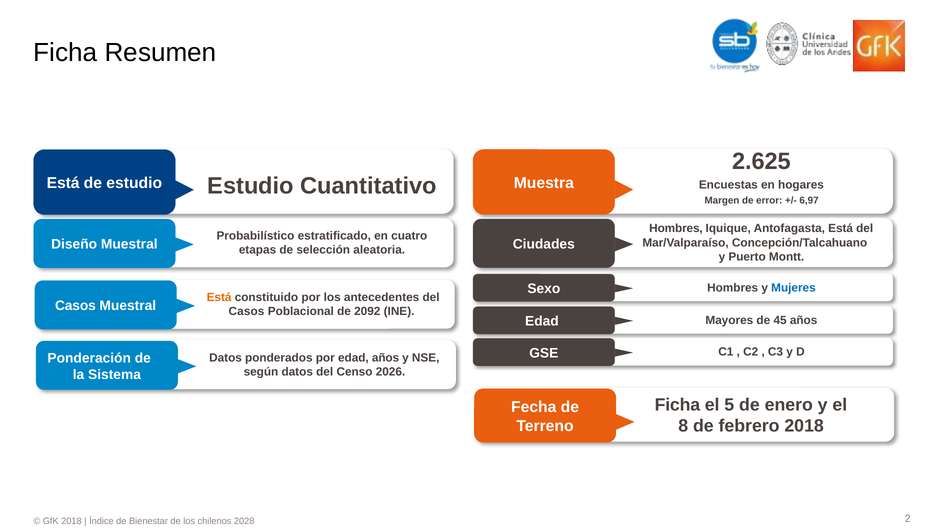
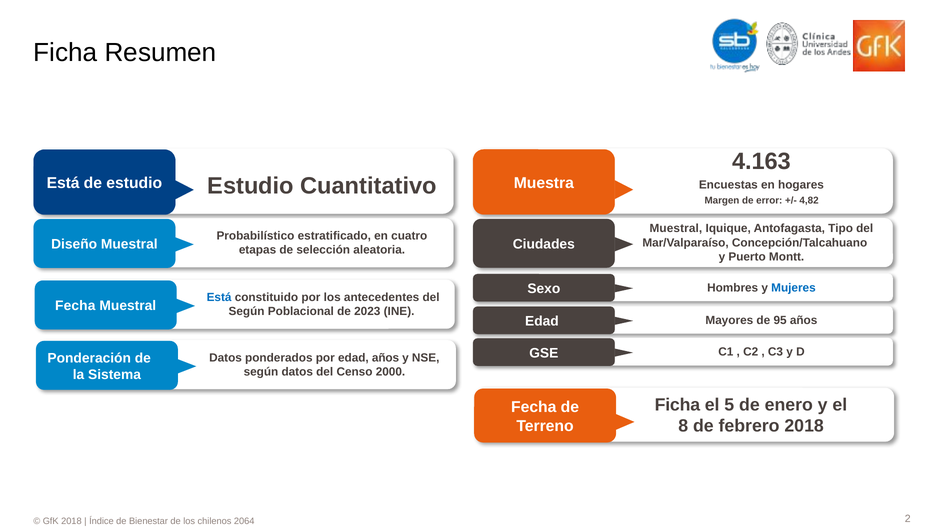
2.625: 2.625 -> 4.163 (762, 161)
6,97: 6,97 -> 4,82 (809, 201)
Hombres: Hombres -> Muestral (676, 229)
Antofagasta Está: Está -> Tipo (841, 229)
Está colour: orange -> blue (219, 297)
Casos: Casos -> Fecha (75, 306)
Casos: Casos -> Según (247, 311)
2092: 2092 -> 2023 (367, 311)
45: 45 -> 95 (780, 320)
2026: 2026 -> 2000 (390, 372)
2028: 2028 -> 2064 (244, 521)
